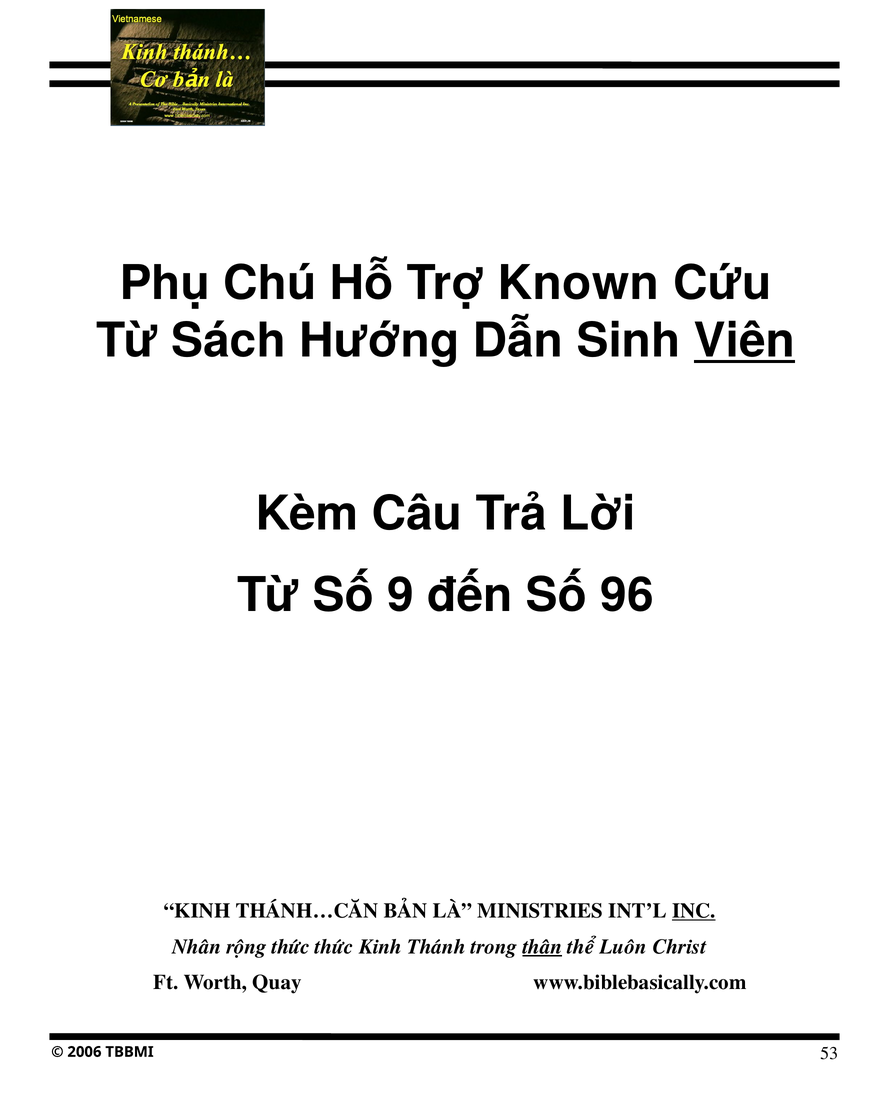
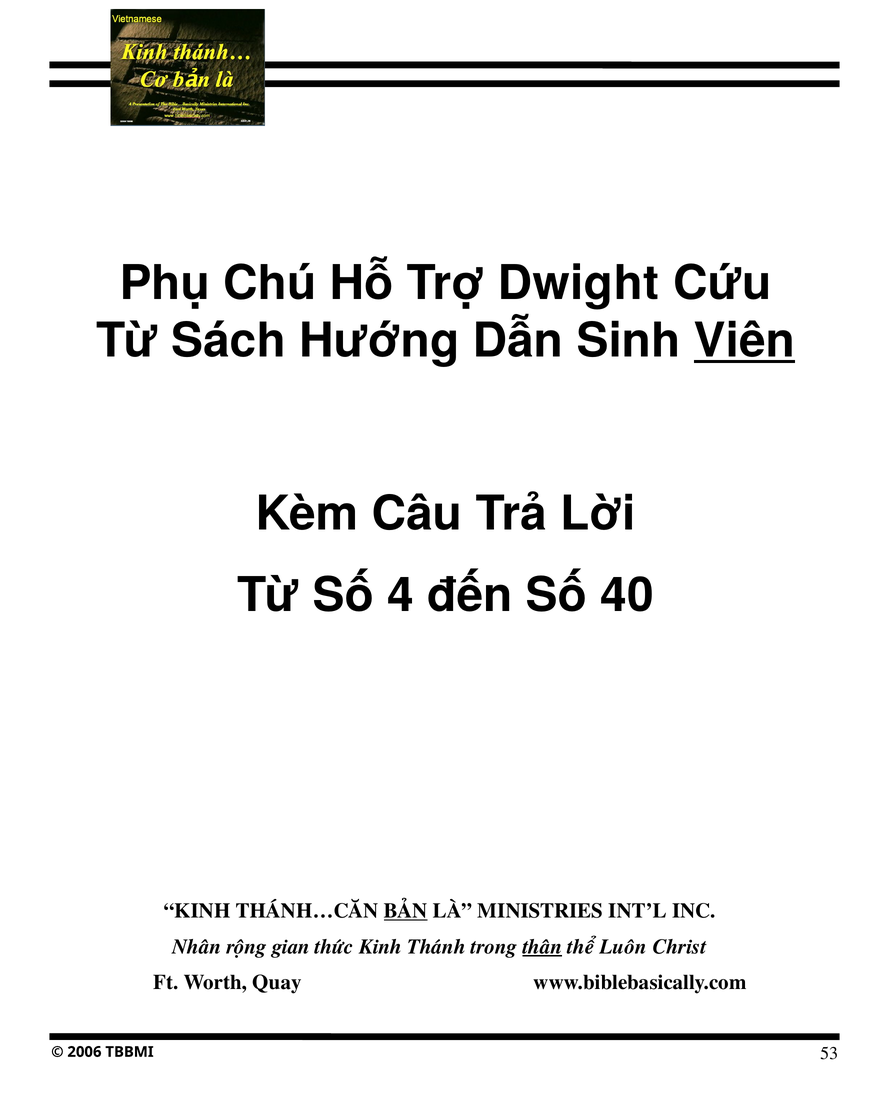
Known: Known -> Dwight (578, 283)
9: 9 -> 4 (401, 595)
96: 96 -> 40 (627, 595)
BẢN underline: none -> present (406, 910)
INC underline: present -> none (694, 910)
rộng thức: thức -> gian (291, 946)
